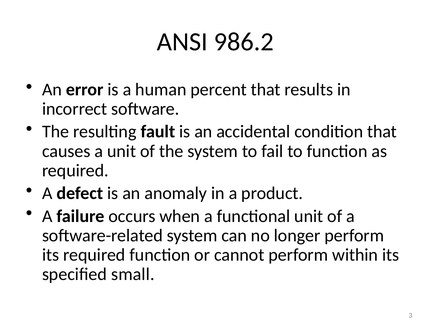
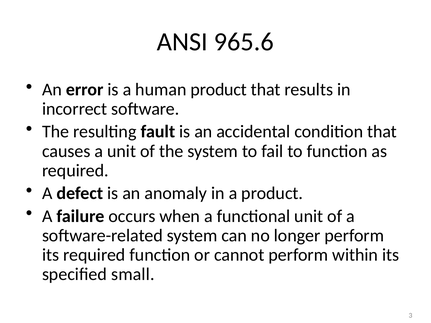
986.2: 986.2 -> 965.6 (244, 42)
human percent: percent -> product (219, 90)
